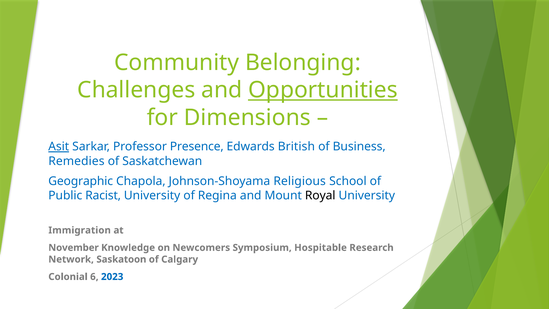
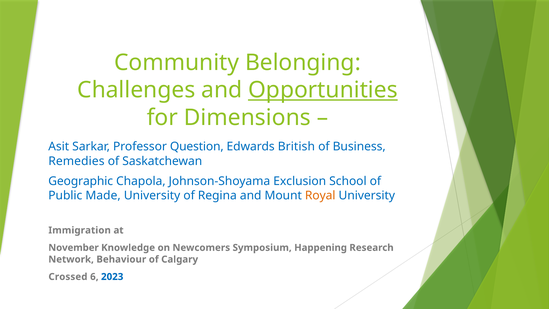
Asit underline: present -> none (59, 147)
Presence: Presence -> Question (197, 147)
Religious: Religious -> Exclusion (300, 181)
Racist: Racist -> Made (103, 196)
Royal colour: black -> orange (320, 196)
Hospitable: Hospitable -> Happening (321, 248)
Saskatoon: Saskatoon -> Behaviour (121, 259)
Colonial: Colonial -> Crossed (68, 277)
